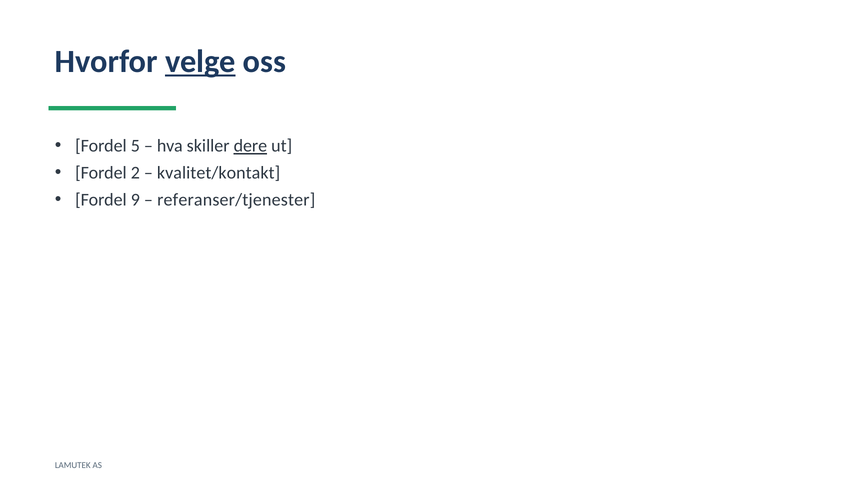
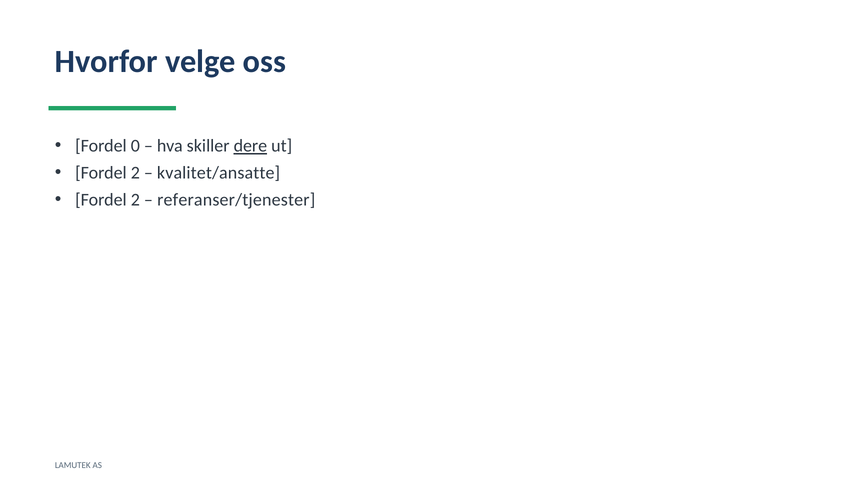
velge underline: present -> none (200, 62)
5: 5 -> 0 (135, 146)
kvalitet/kontakt: kvalitet/kontakt -> kvalitet/ansatte (219, 173)
9: 9 -> 2 (135, 200)
